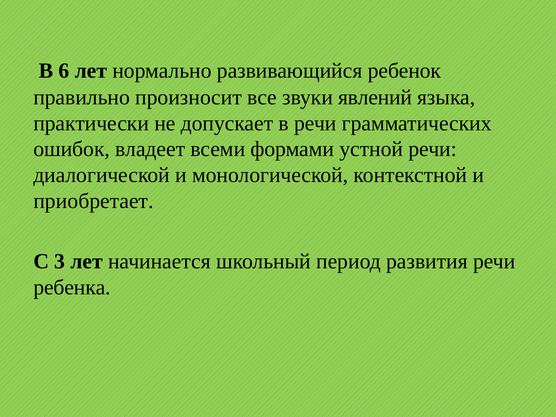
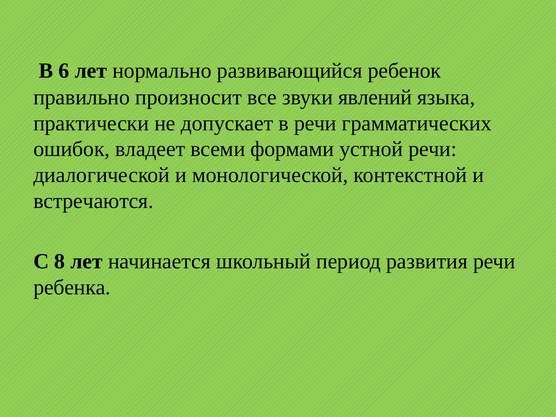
приобретает: приобретает -> встречаются (93, 201)
3: 3 -> 8 (60, 261)
